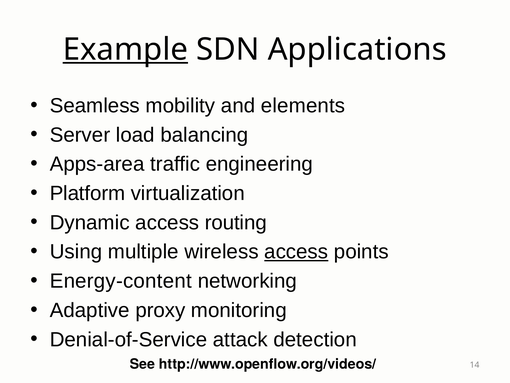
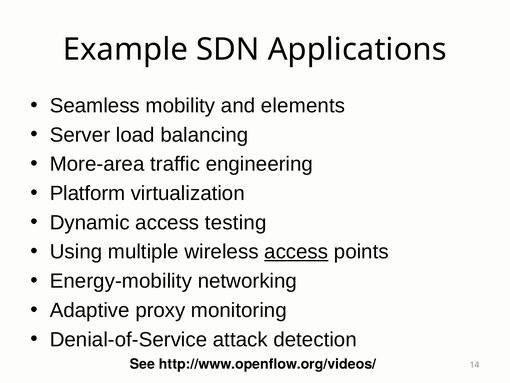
Example underline: present -> none (125, 49)
Apps-area: Apps-area -> More-area (97, 164)
routing: routing -> testing (236, 222)
Energy-content: Energy-content -> Energy-mobility (121, 281)
